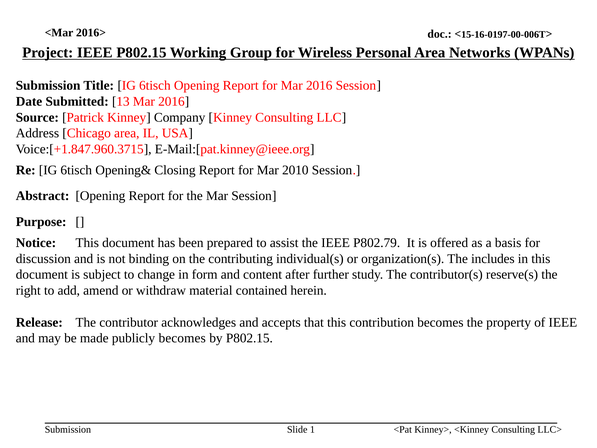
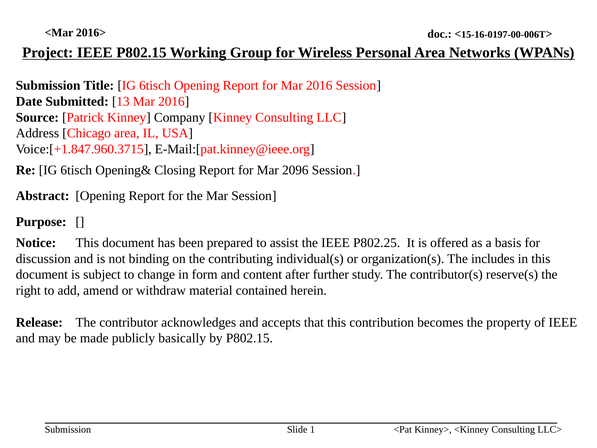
2010: 2010 -> 2096 (295, 170)
P802.79: P802.79 -> P802.25 (377, 243)
publicly becomes: becomes -> basically (182, 338)
